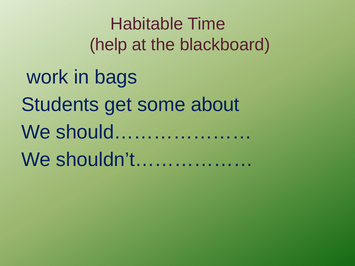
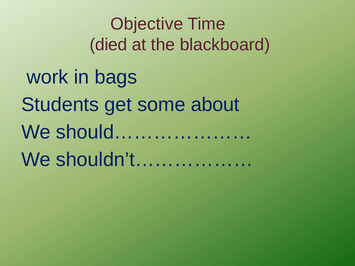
Habitable: Habitable -> Objective (147, 24)
help: help -> died (108, 45)
